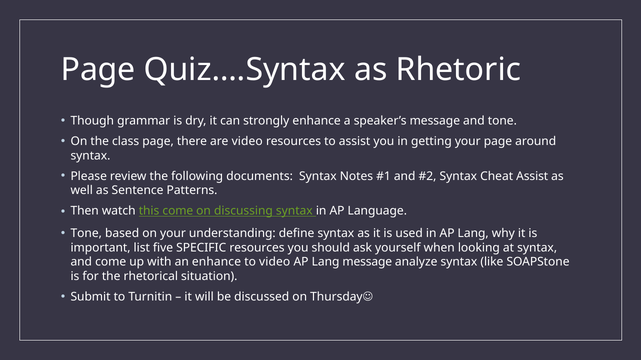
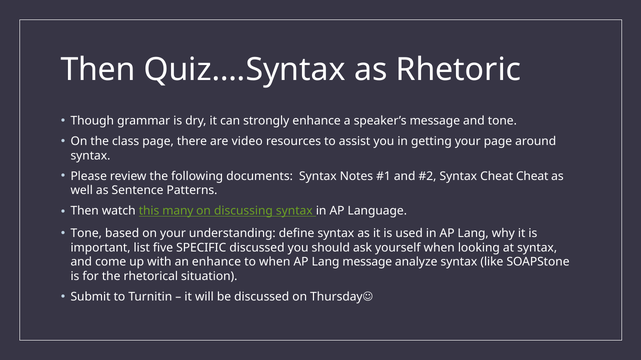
Page: Page -> Then (98, 70)
Cheat Assist: Assist -> Cheat (532, 176)
this come: come -> many (178, 211)
SPECIFIC resources: resources -> discussed (257, 248)
to video: video -> when (275, 262)
